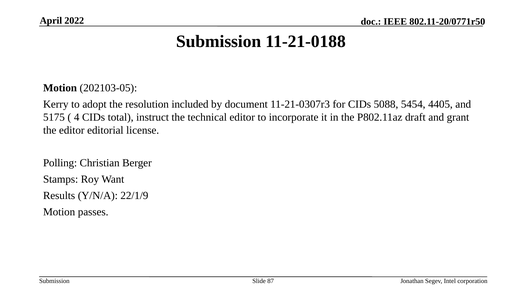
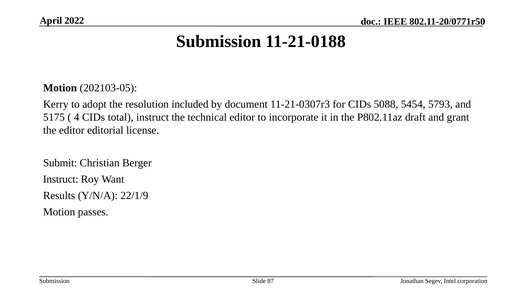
4405: 4405 -> 5793 (440, 105)
Polling: Polling -> Submit (60, 163)
Stamps: Stamps -> Instruct (61, 180)
